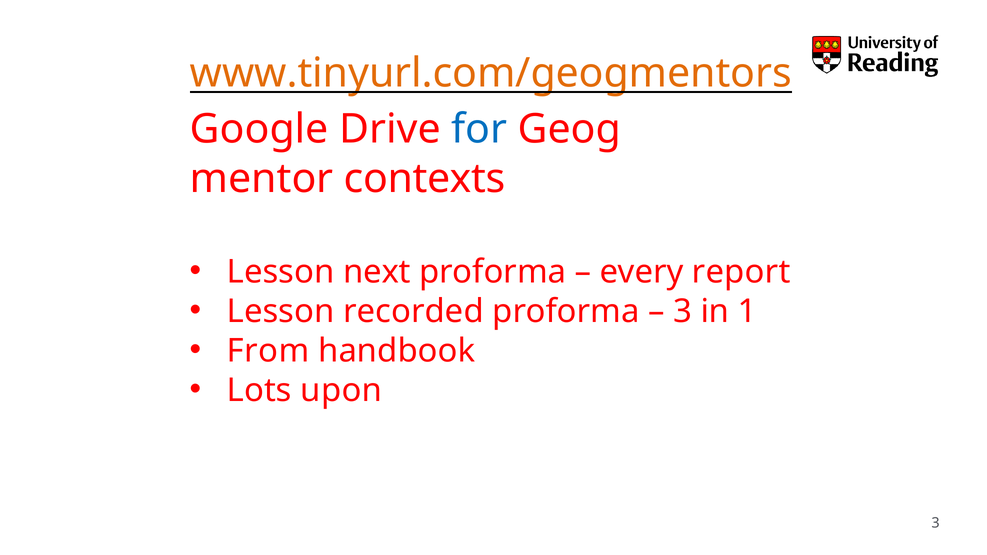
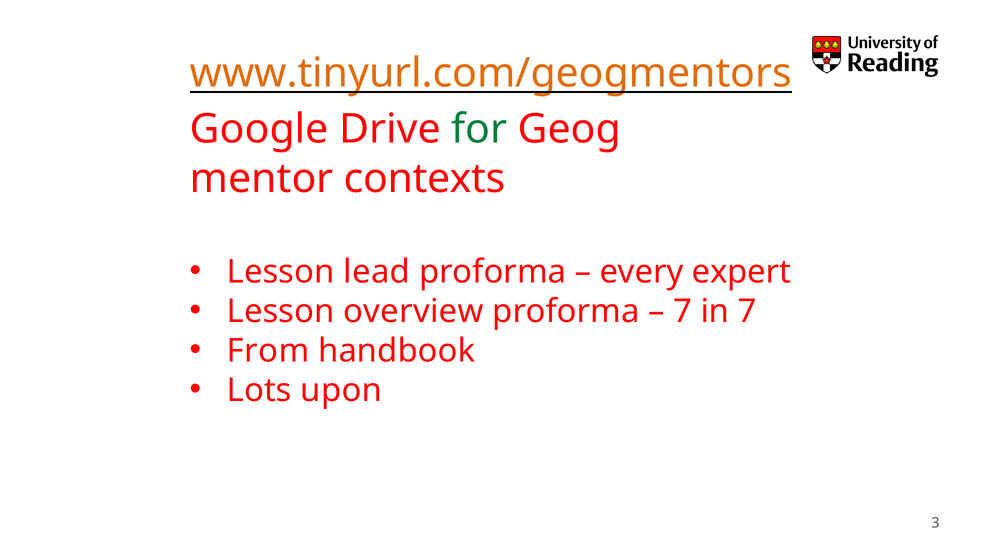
for colour: blue -> green (479, 129)
next: next -> lead (377, 272)
report: report -> expert (742, 272)
recorded: recorded -> overview (413, 311)
3: 3 -> 7 (683, 311)
in 1: 1 -> 7 (747, 311)
